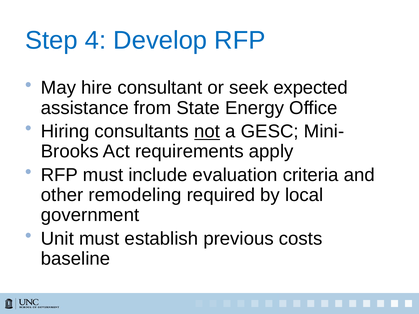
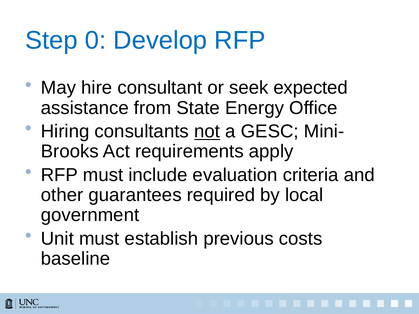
4: 4 -> 0 (95, 41)
remodeling: remodeling -> guarantees (135, 195)
